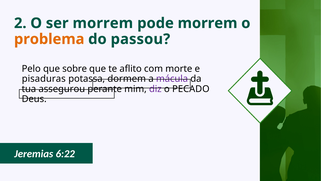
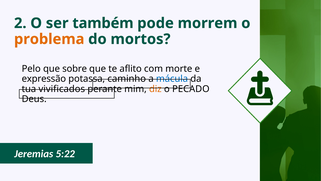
ser morrem: morrem -> também (103, 23)
passou: passou -> mortos (140, 39)
pisaduras: pisaduras -> expressão (44, 79)
dormem: dormem -> caminho (127, 79)
mácula colour: purple -> blue (172, 79)
assegurou: assegurou -> vivificados (62, 89)
diz colour: purple -> orange (155, 89)
6:22: 6:22 -> 5:22 (65, 154)
